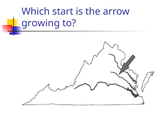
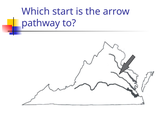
growing: growing -> pathway (41, 23)
